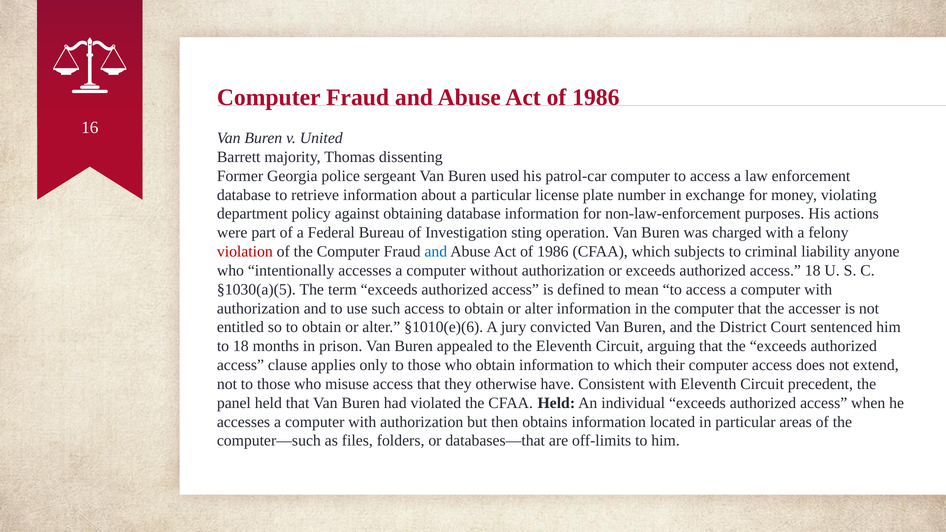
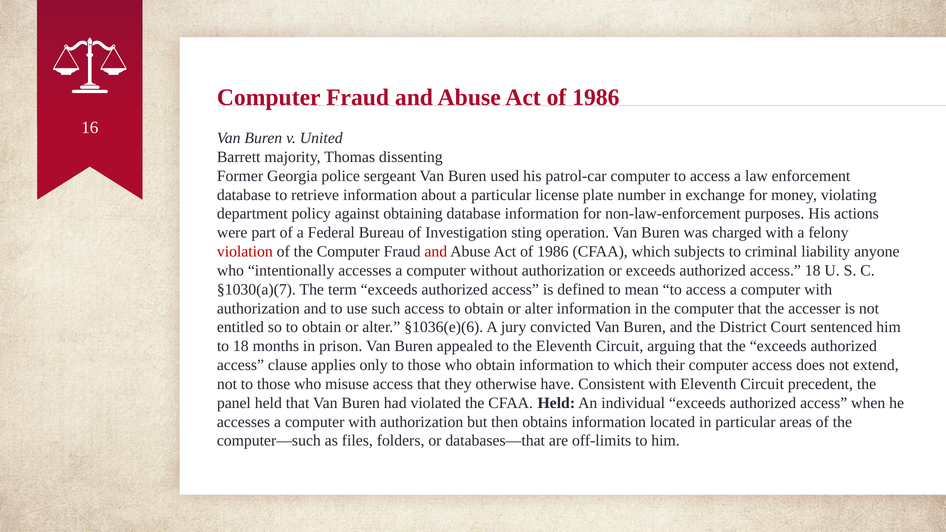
and colour: blue -> red (436, 252)
§1030(a)(5: §1030(a)(5 -> §1030(a)(7 (256, 289)
§1010(e)(6: §1010(e)(6 -> §1036(e)(6 (444, 327)
